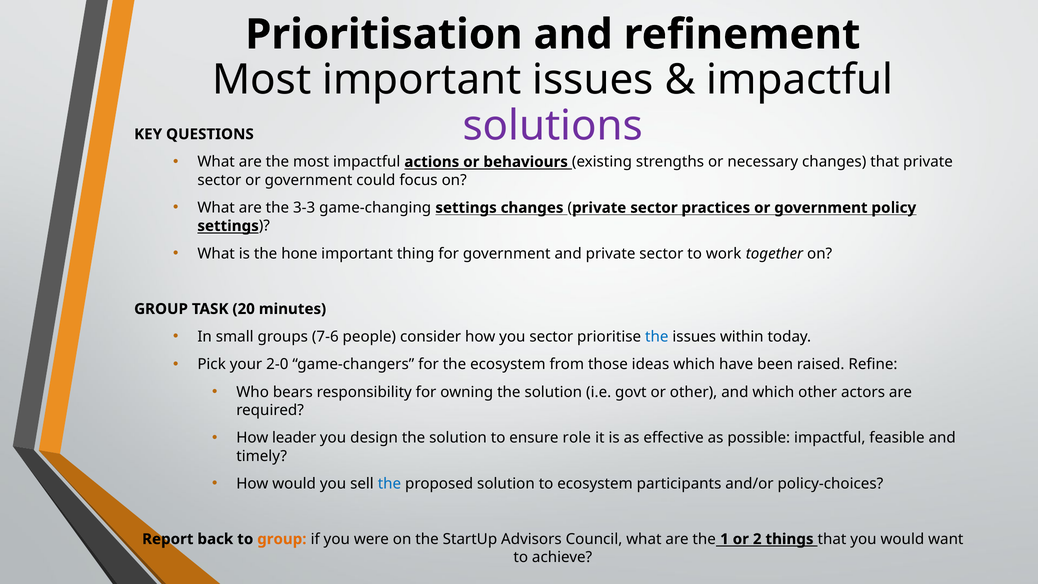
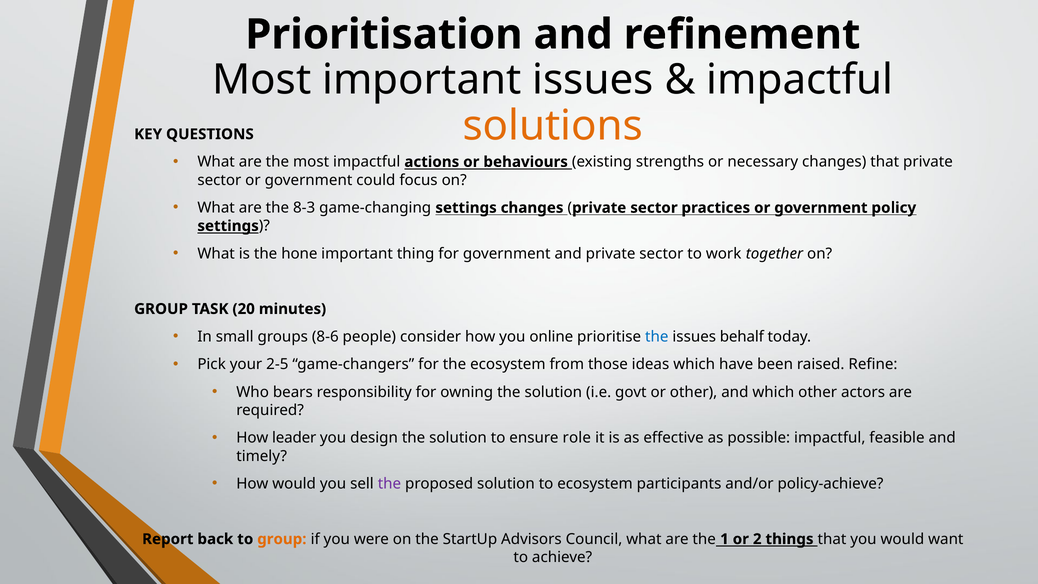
solutions colour: purple -> orange (553, 126)
3-3: 3-3 -> 8-3 (304, 208)
7-6: 7-6 -> 8-6 (325, 337)
you sector: sector -> online (551, 337)
within: within -> behalf (742, 337)
2-0: 2-0 -> 2-5 (277, 364)
the colour: blue -> purple (389, 484)
policy-choices: policy-choices -> policy-achieve (830, 484)
